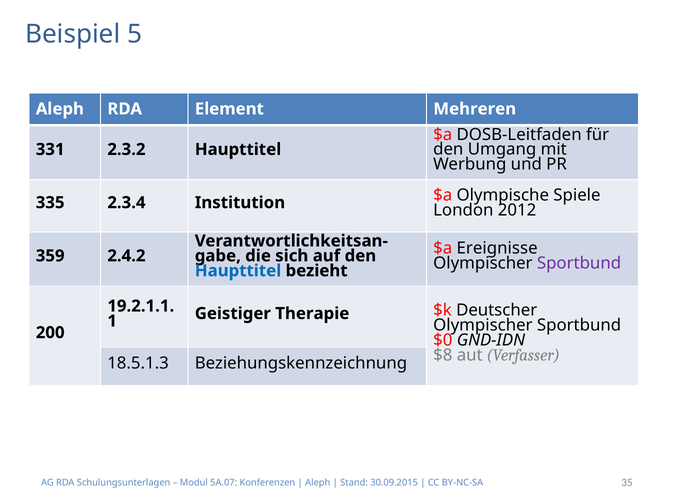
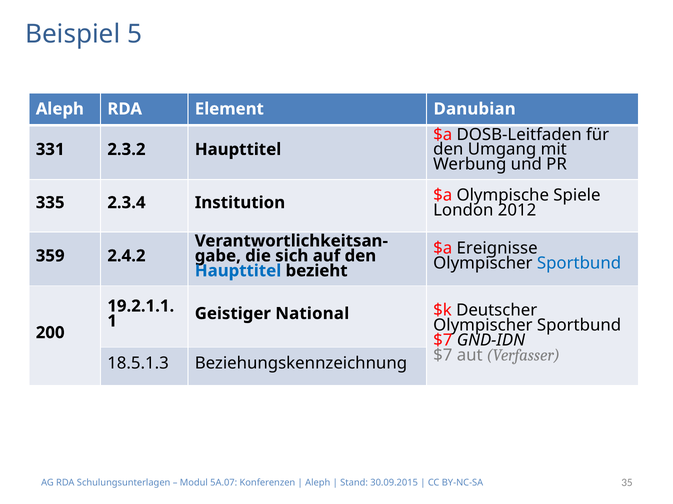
Mehreren: Mehreren -> Danubian (475, 109)
Sportbund colour: purple -> blue (579, 264)
Therapie: Therapie -> National (312, 314)
$0: $0 -> $7 (443, 341)
$8: $8 -> $7 (443, 356)
